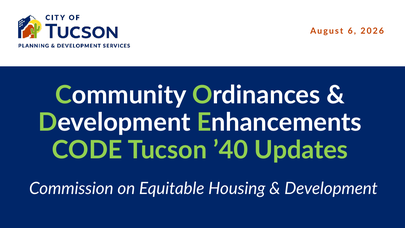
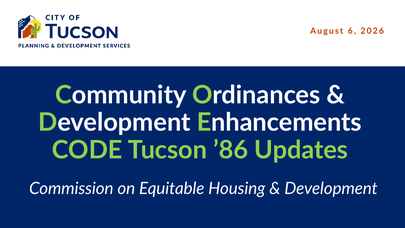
’40: ’40 -> ’86 (231, 150)
